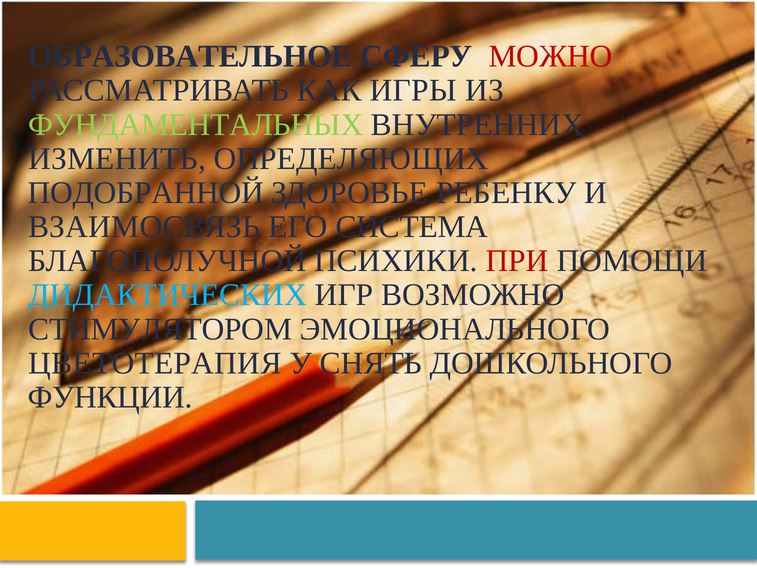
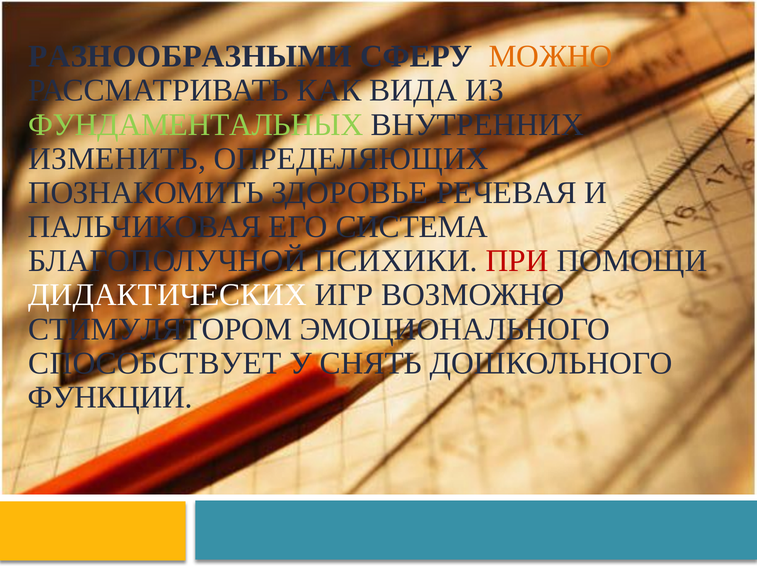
ОБРАЗОВАТЕЛЬНОЕ: ОБРАЗОВАТЕЛЬНОЕ -> РАЗНООБРАЗНЫМИ (190, 56)
МОЖНО colour: red -> orange (550, 56)
ИГРЫ: ИГРЫ -> ВИДА (413, 91)
ПОДОБРАННОЙ: ПОДОБРАННОЙ -> ПОЗНАКОМИТЬ (146, 193)
РЕБЕНКУ: РЕБЕНКУ -> РЕЧЕВАЯ (506, 193)
ВЗАИМОСВЯЗЬ: ВЗАИМОСВЯЗЬ -> ПАЛЬЧИКОВАЯ (144, 227)
ДИДАКТИЧЕСКИХ colour: light blue -> white (168, 295)
ЦВЕТОТЕРАПИЯ: ЦВЕТОТЕРАПИЯ -> СПОСОБСТВУЕТ (155, 363)
